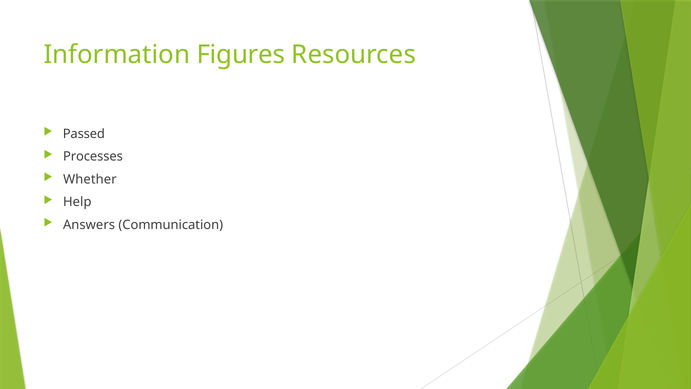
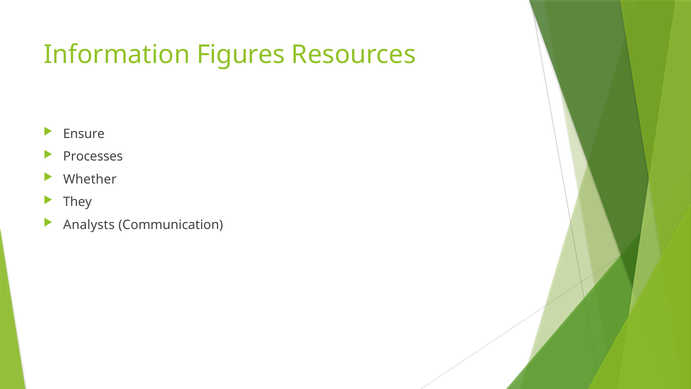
Passed: Passed -> Ensure (84, 134)
Help: Help -> They (77, 202)
Answers: Answers -> Analysts (89, 225)
